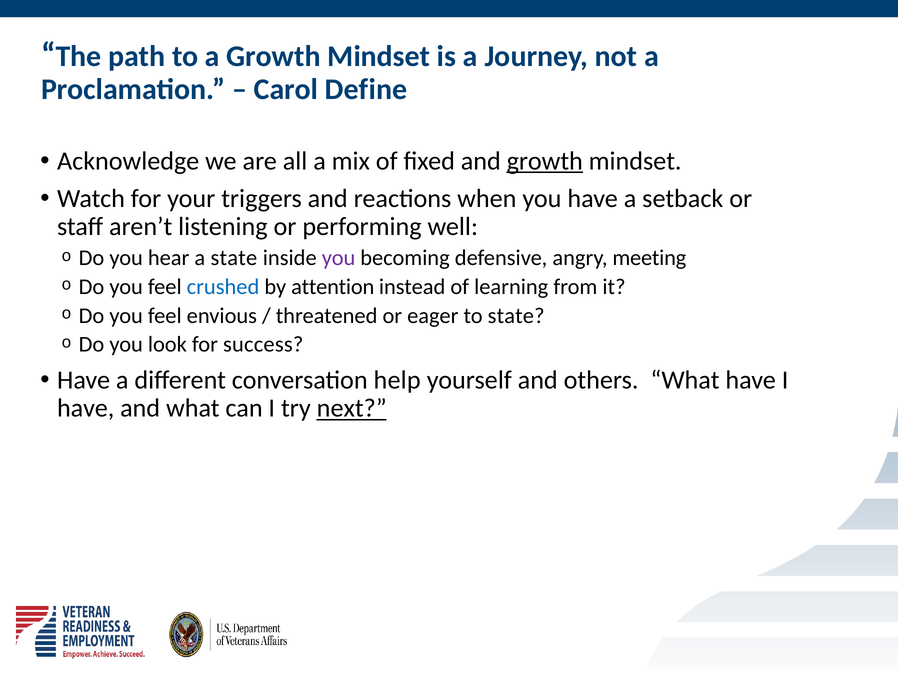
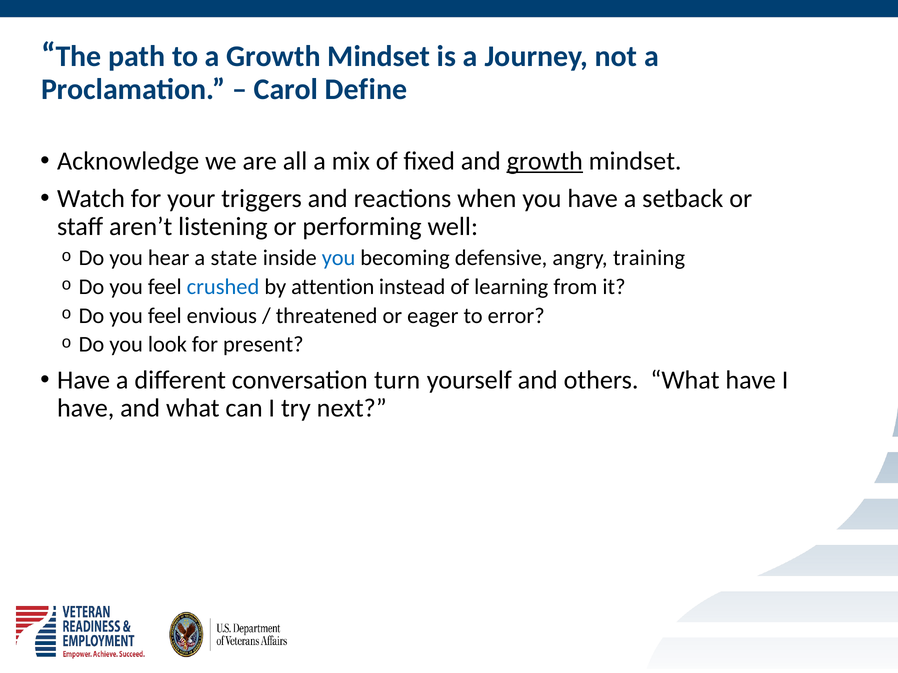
you colour: purple -> blue (339, 258)
meeting: meeting -> training (649, 258)
to state: state -> error (516, 316)
success: success -> present (263, 345)
help: help -> turn (397, 380)
next underline: present -> none (352, 409)
